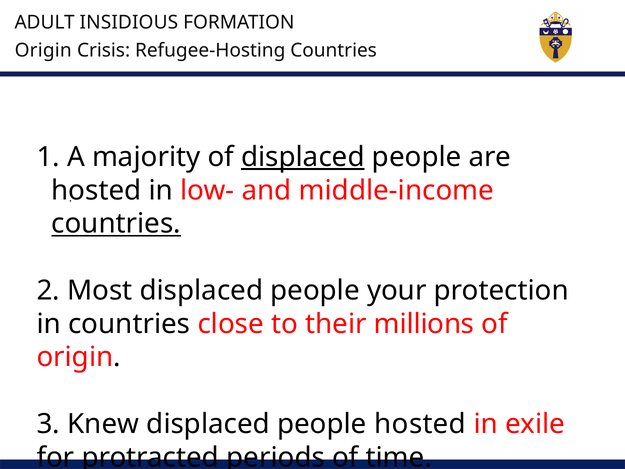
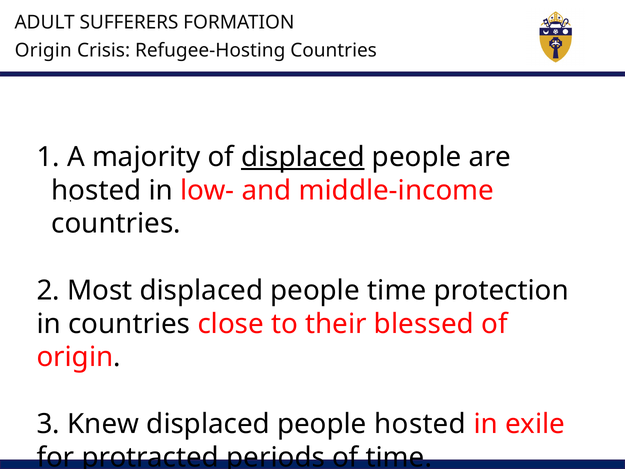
INSIDIOUS: INSIDIOUS -> SUFFERERS (129, 22)
countries underline: present -> none (116, 224)
people your: your -> time (397, 290)
millions: millions -> blessed (424, 324)
